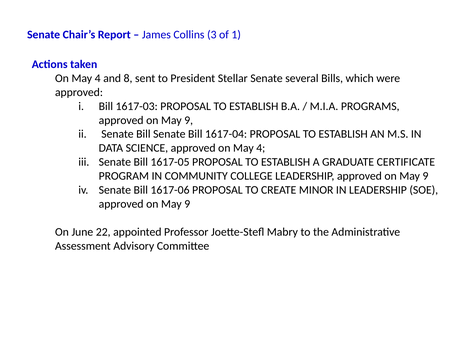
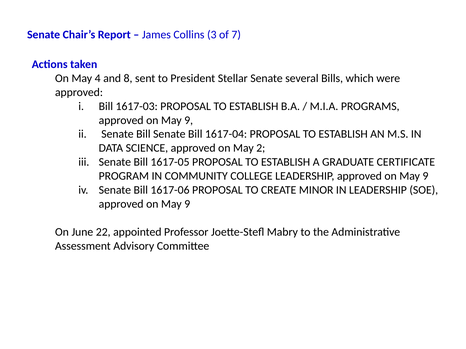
1: 1 -> 7 (236, 35)
approved on May 4: 4 -> 2 (261, 148)
